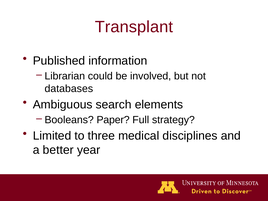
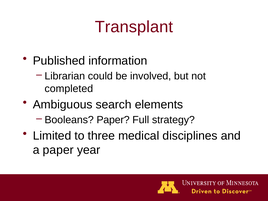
databases: databases -> completed (69, 89)
a better: better -> paper (58, 150)
